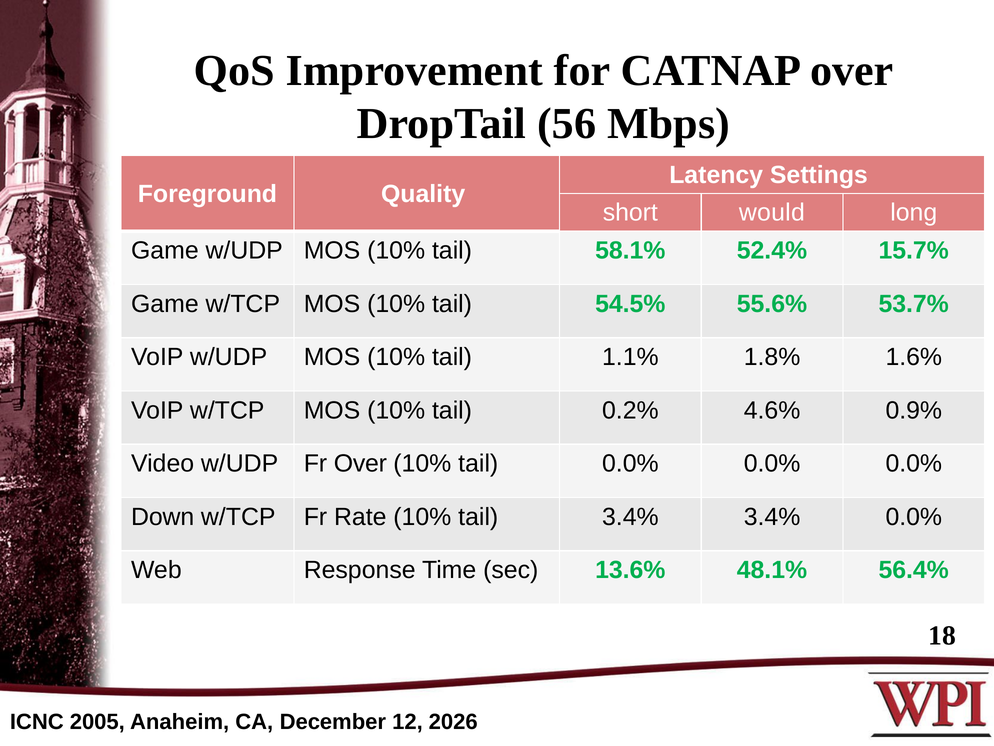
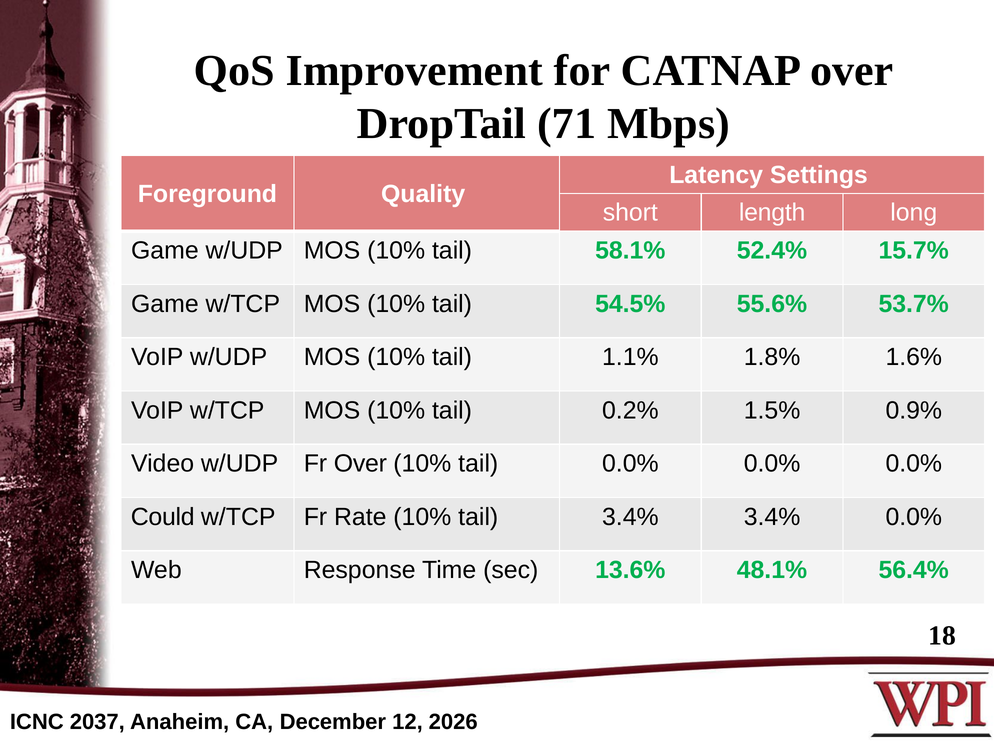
56: 56 -> 71 (567, 124)
would: would -> length (772, 213)
4.6%: 4.6% -> 1.5% (772, 410)
Down: Down -> Could (163, 517)
2005: 2005 -> 2037 (97, 721)
